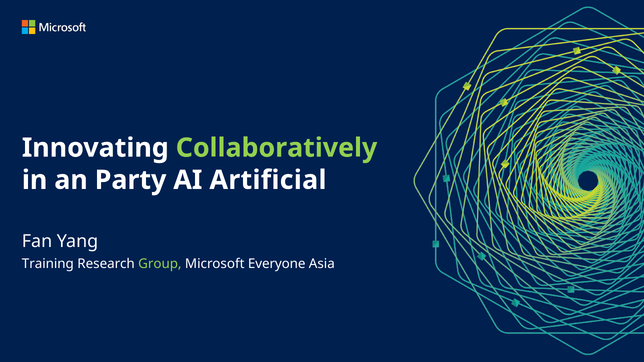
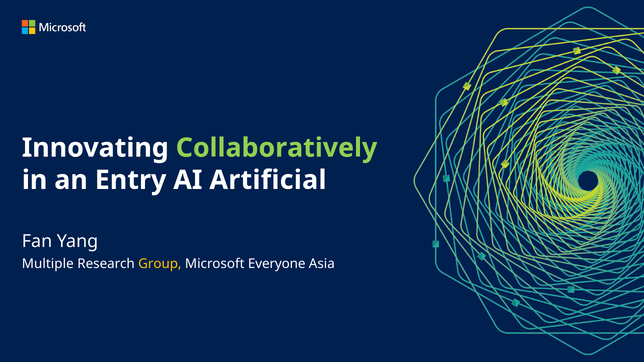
Party: Party -> Entry (131, 180)
Training: Training -> Multiple (48, 264)
Group colour: light green -> yellow (160, 264)
